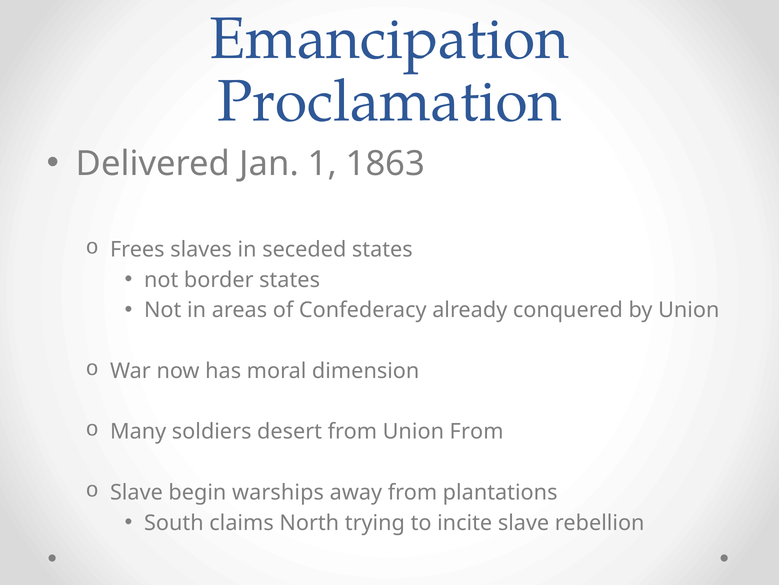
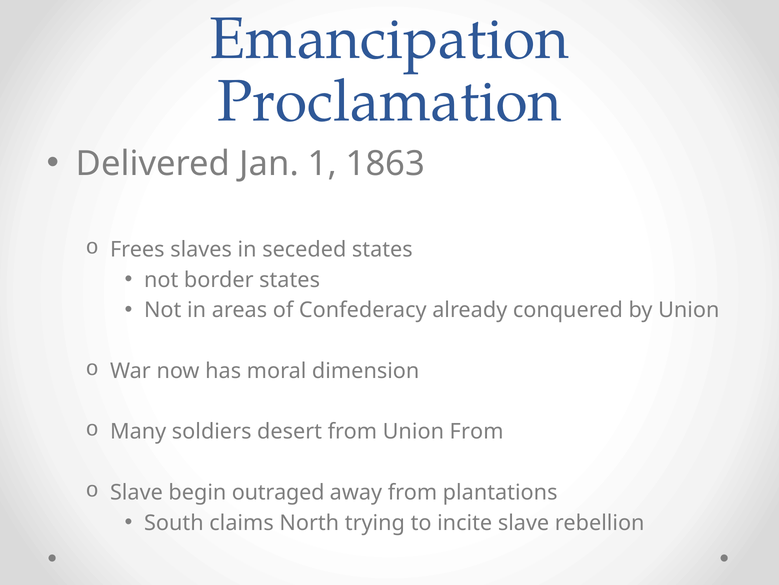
warships: warships -> outraged (278, 492)
